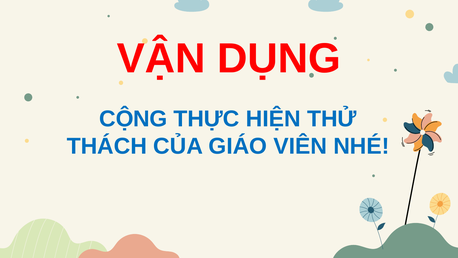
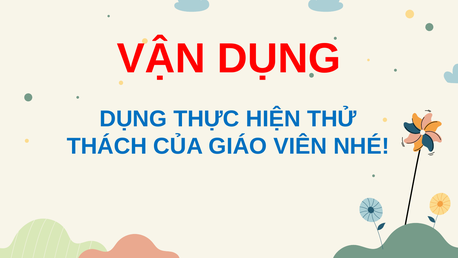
CỘNG: CỘNG -> DỤNG (133, 119)
